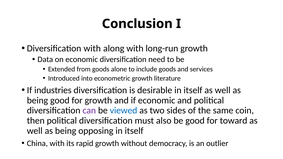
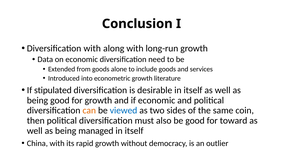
industries: industries -> stipulated (53, 90)
can colour: purple -> orange (89, 111)
opposing: opposing -> managed (96, 131)
